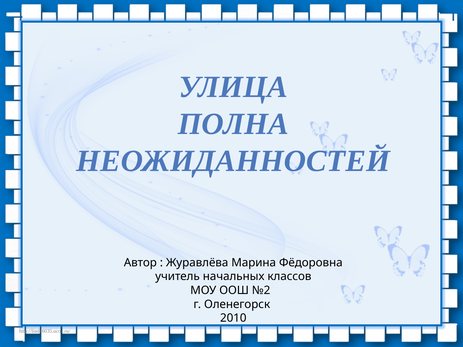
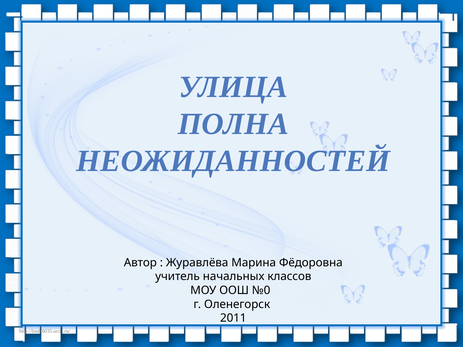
№2: №2 -> №0 (261, 291)
2010: 2010 -> 2011 (233, 318)
